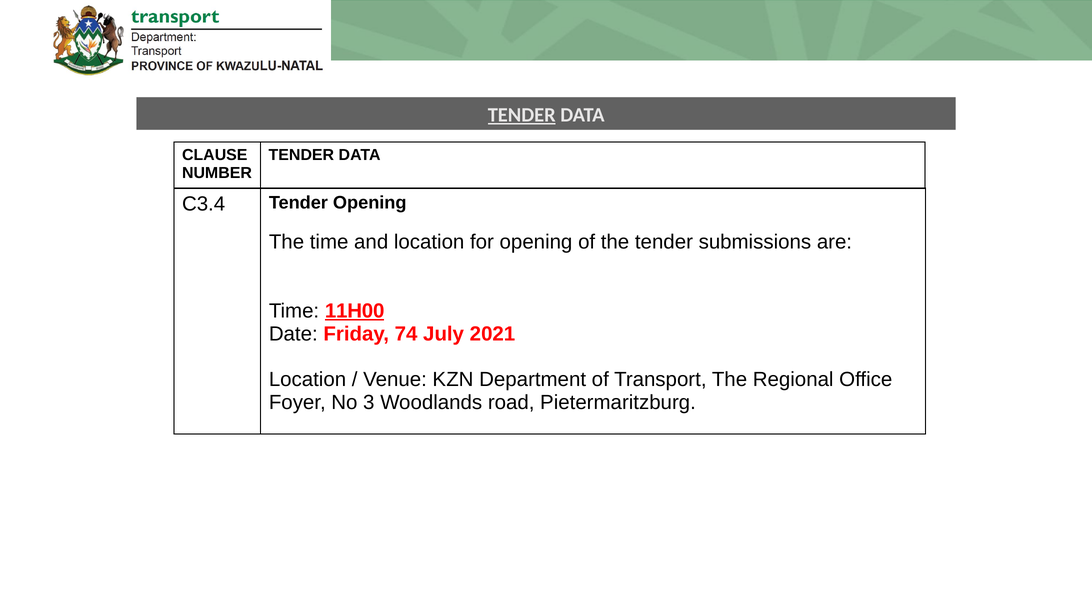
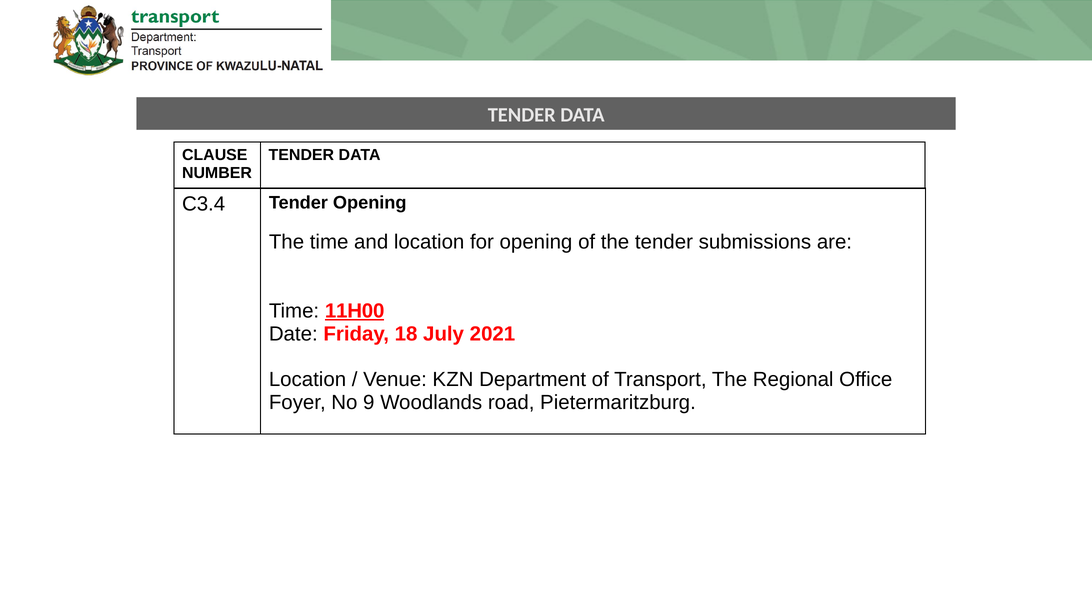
TENDER underline: present -> none (522, 115)
74: 74 -> 18 (406, 334)
3: 3 -> 9 (369, 403)
